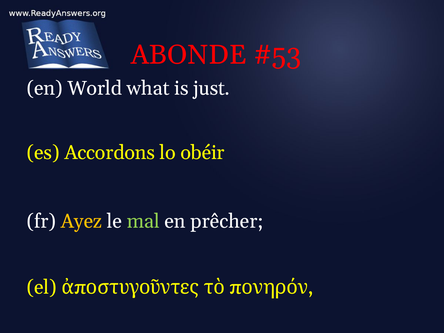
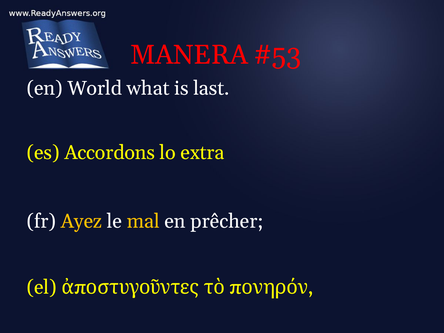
ABONDE: ABONDE -> MANERA (189, 55)
just: just -> last (211, 88)
obéir: obéir -> extra (202, 153)
mal colour: light green -> yellow (143, 221)
